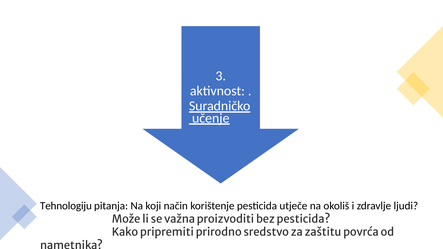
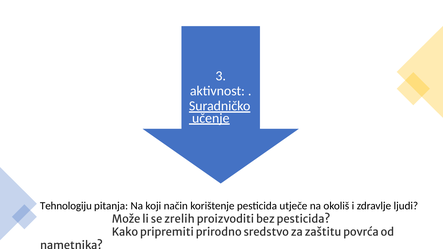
važna: važna -> zrelih (179, 219)
